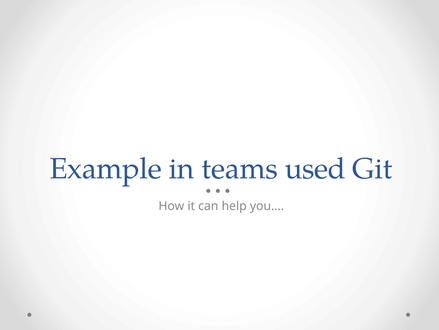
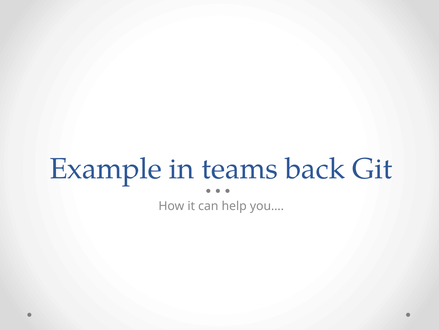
used: used -> back (315, 168)
